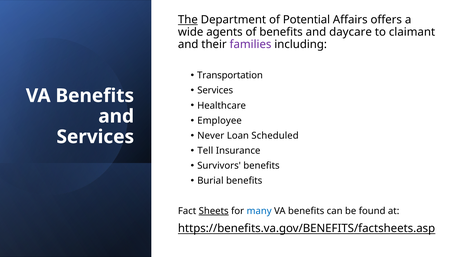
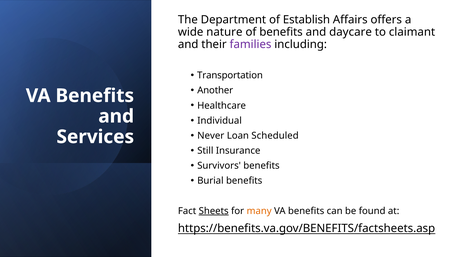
The underline: present -> none (188, 20)
Potential: Potential -> Establish (306, 20)
agents: agents -> nature (224, 32)
Services: Services -> Another (215, 91)
Employee: Employee -> Individual (220, 121)
Tell: Tell -> Still (205, 151)
many colour: blue -> orange (259, 211)
